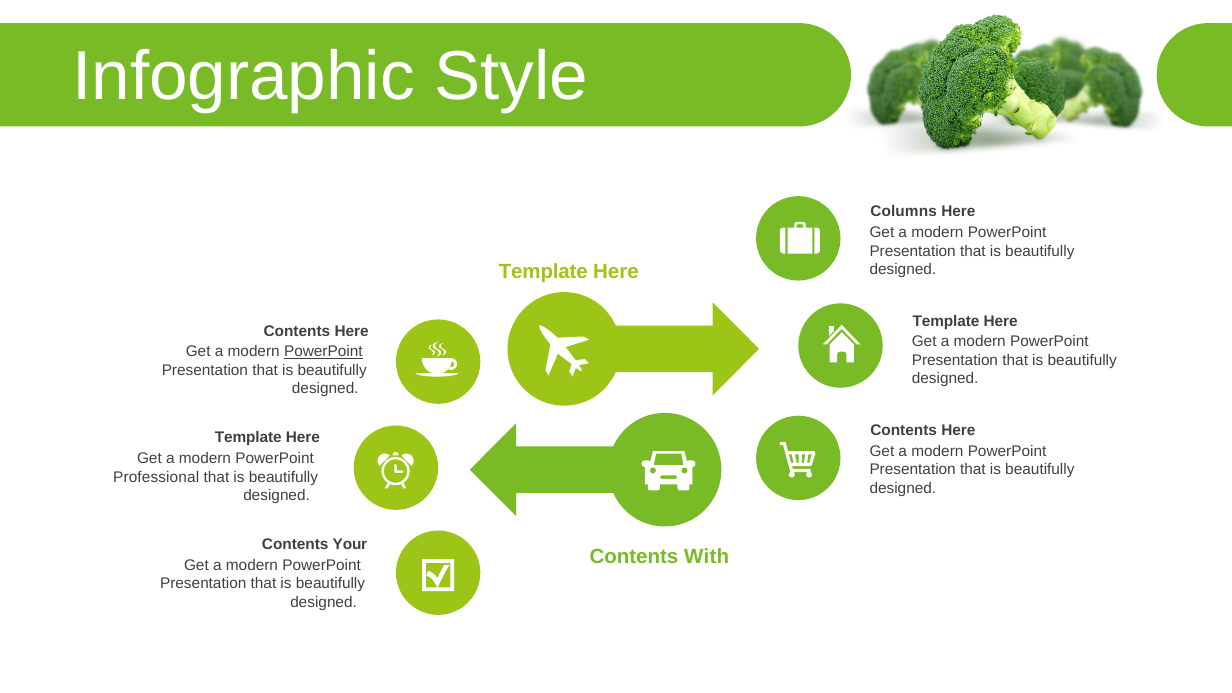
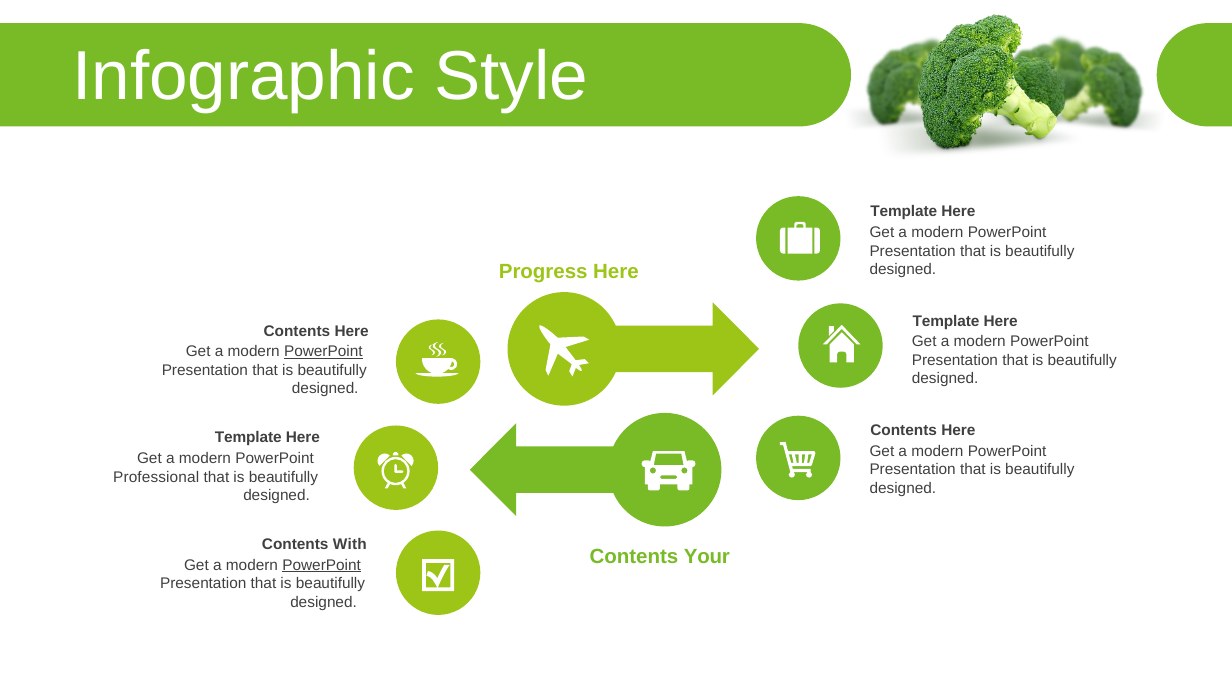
Columns: Columns -> Template (904, 212)
Template: Template -> Progress (543, 272)
Your: Your -> With (350, 545)
With: With -> Your (707, 556)
PowerPoint underline: none -> present (322, 565)
